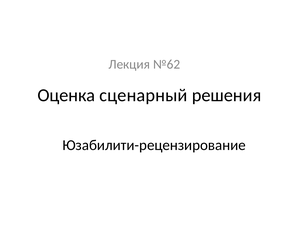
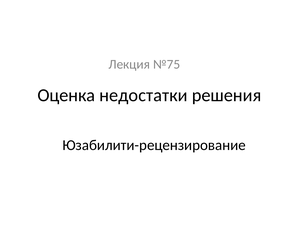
№62: №62 -> №75 (167, 64)
сценарный: сценарный -> недостатки (143, 95)
